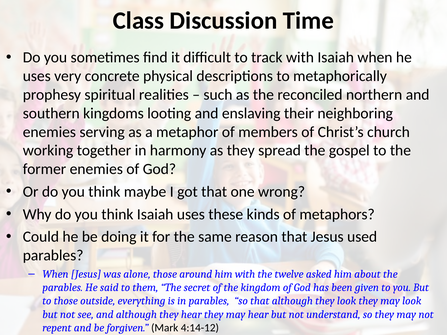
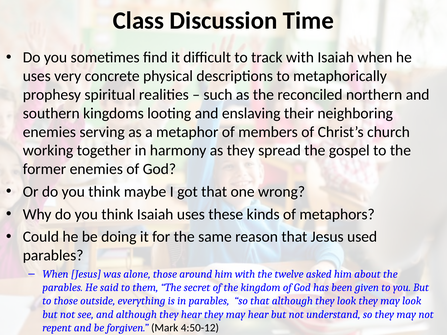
4:14-12: 4:14-12 -> 4:50-12 (200, 328)
